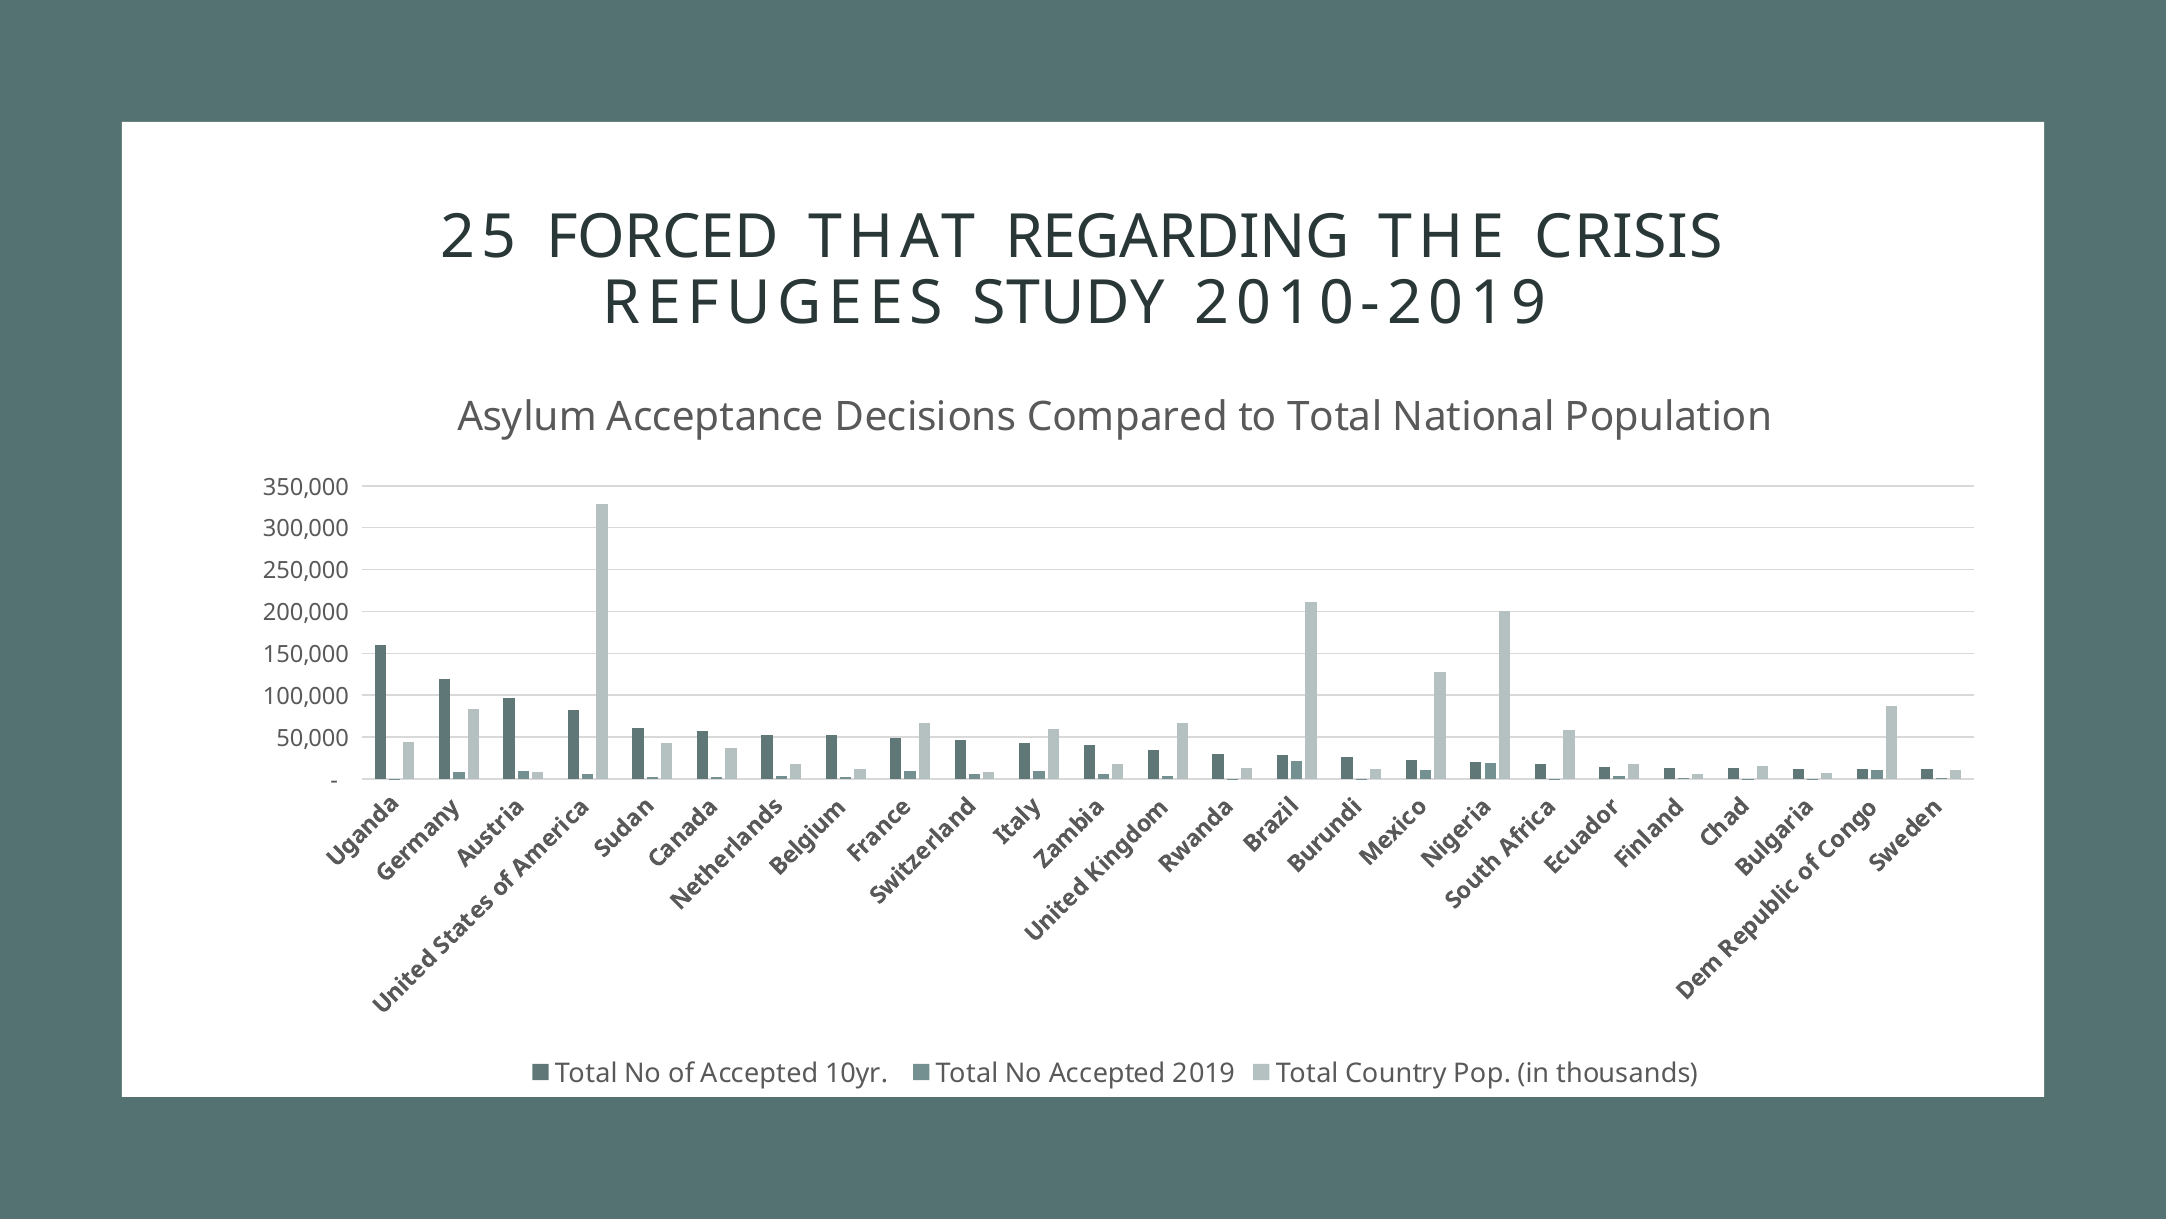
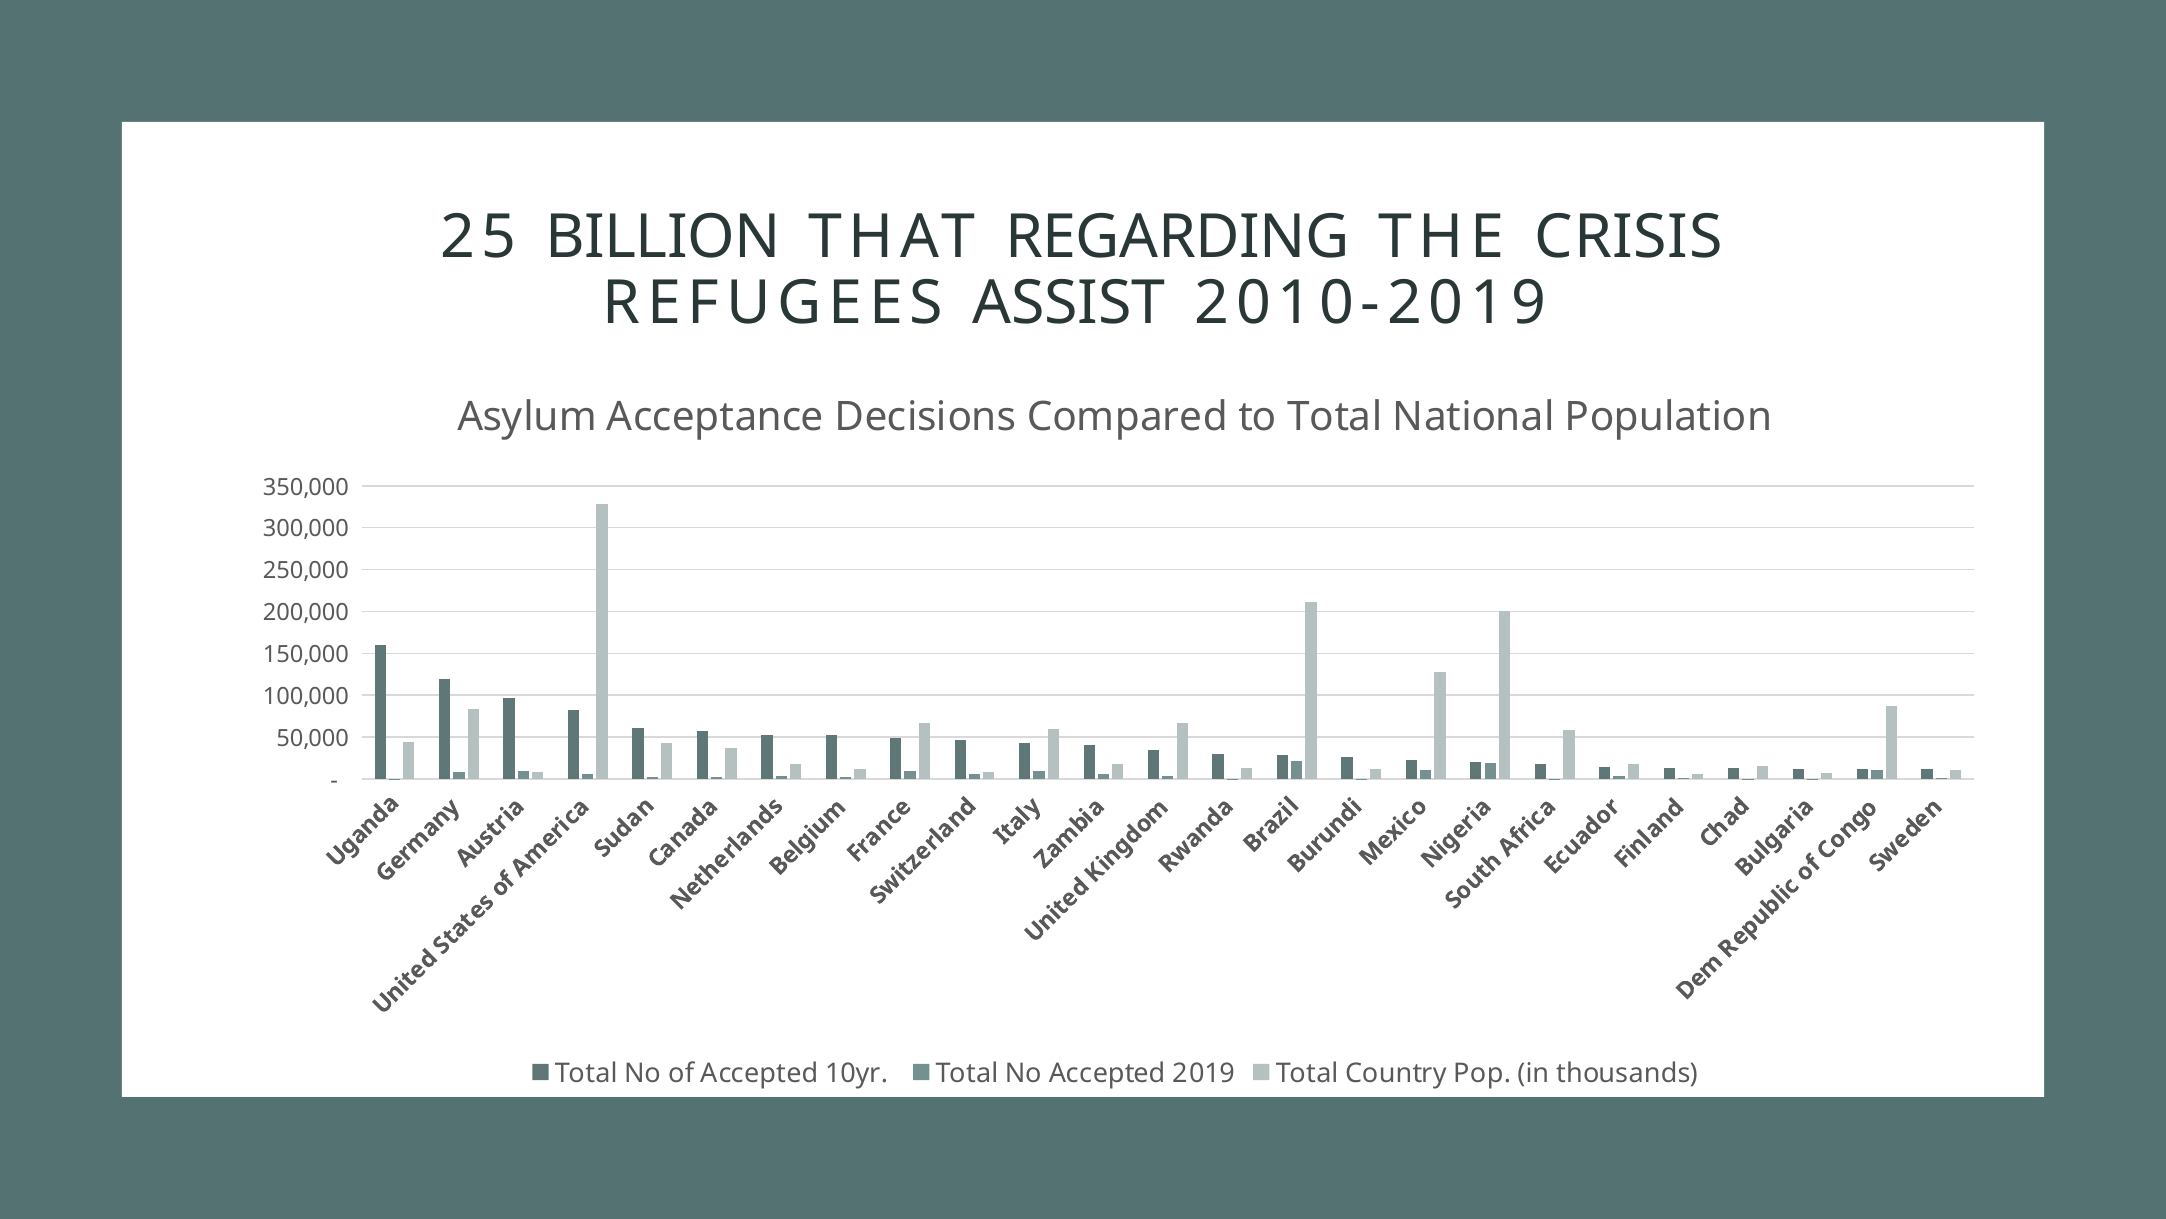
FORCED: FORCED -> BILLION (663, 237)
STUDY: STUDY -> ASSIST (1069, 303)
